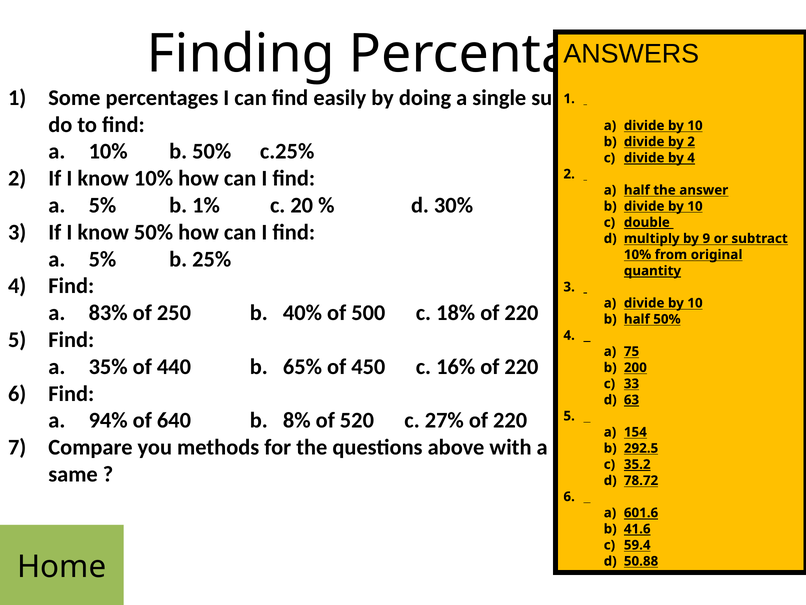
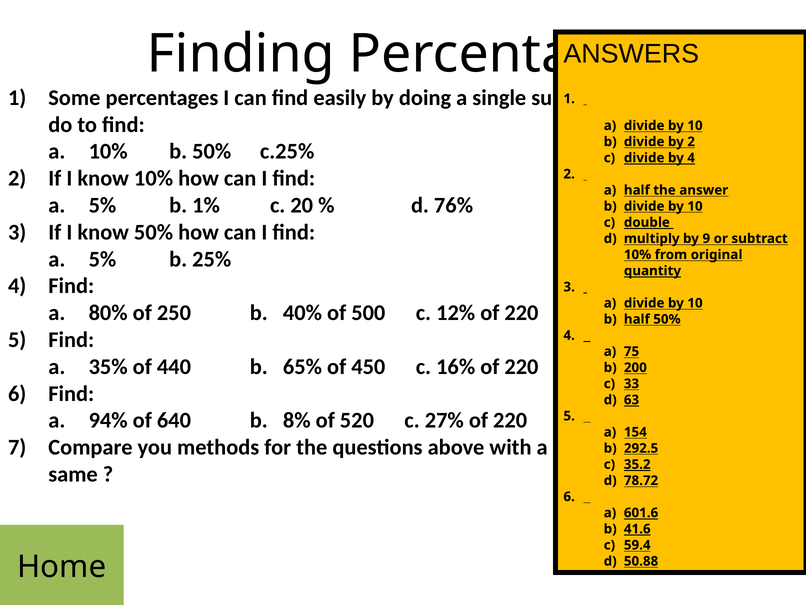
30%: 30% -> 76% (454, 205)
83%: 83% -> 80% (108, 313)
18%: 18% -> 12% (456, 313)
